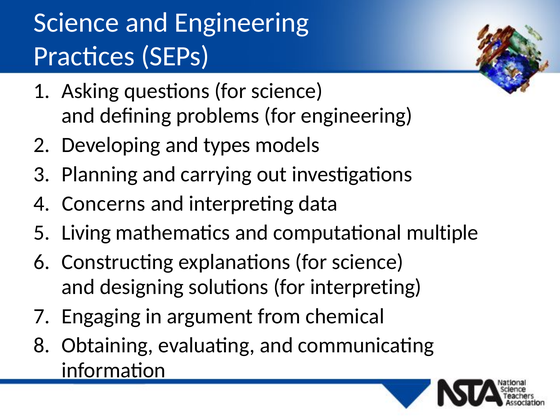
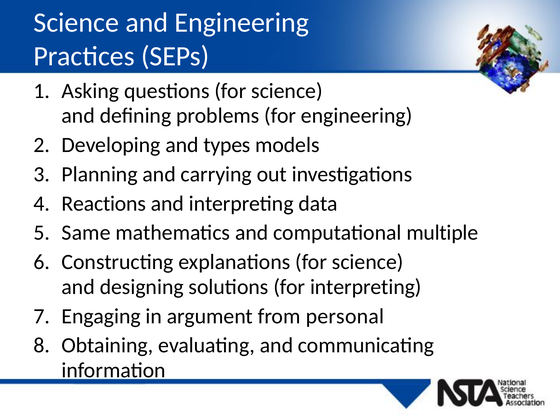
Concerns: Concerns -> Reactions (104, 203)
Living: Living -> Same (86, 233)
chemical: chemical -> personal (345, 316)
